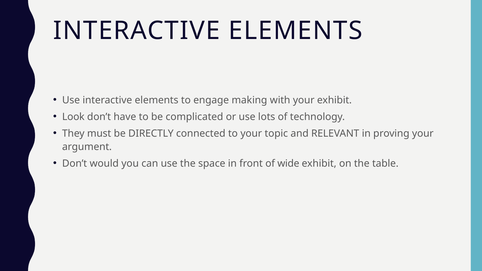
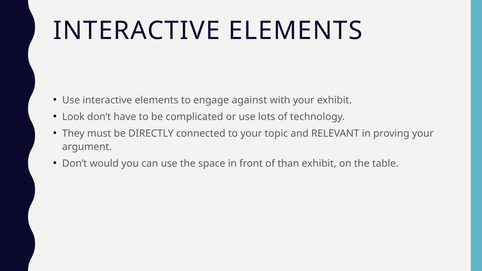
making: making -> against (249, 100)
wide: wide -> than (288, 164)
